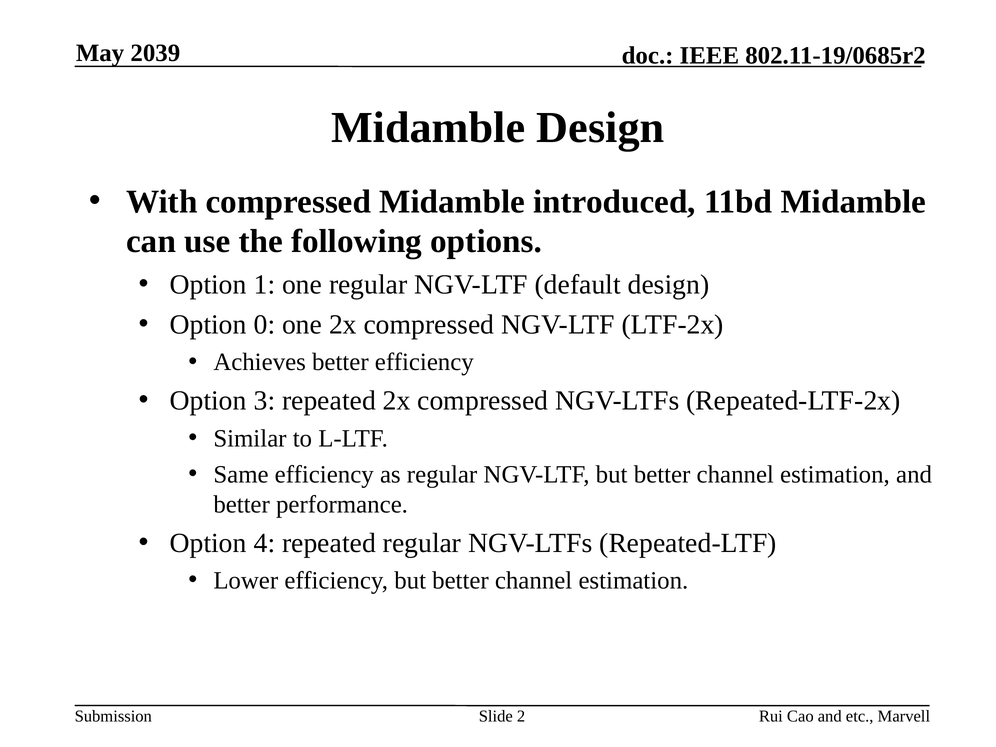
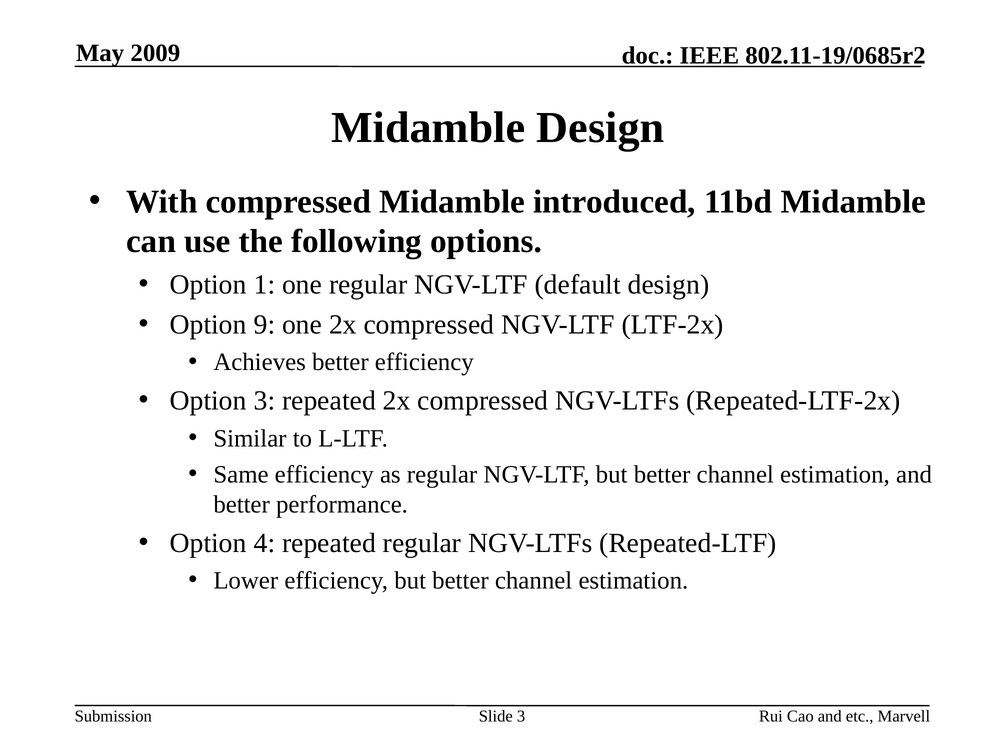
2039: 2039 -> 2009 (155, 53)
0: 0 -> 9 (264, 325)
Slide 2: 2 -> 3 (521, 716)
